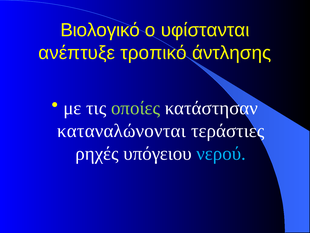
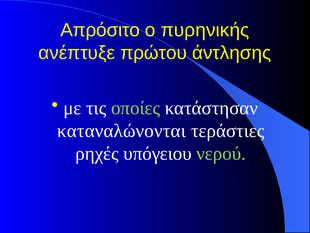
Βιολογικό: Βιολογικό -> Απρόσιτο (100, 30)
υφίστανται: υφίστανται -> πυρηνικής (205, 30)
τροπικό: τροπικό -> πρώτου (154, 53)
νερού colour: light blue -> light green (221, 153)
